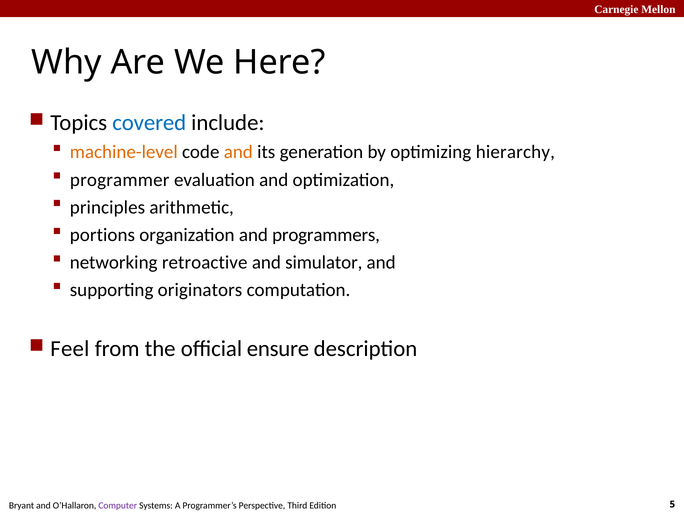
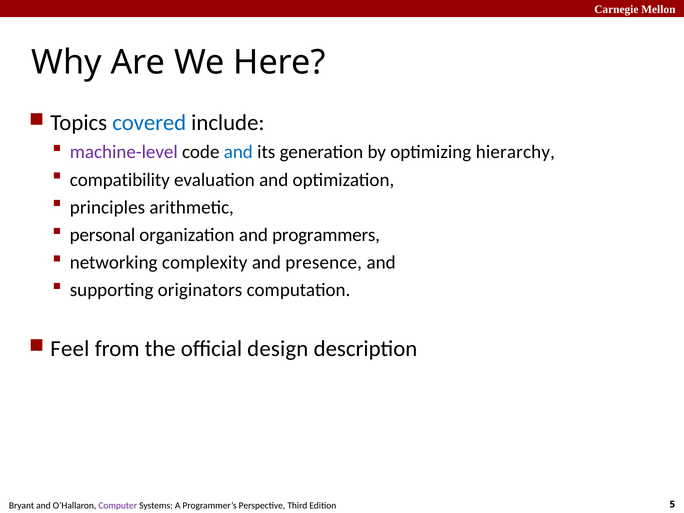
machine-level colour: orange -> purple (124, 152)
and colour: orange -> blue (238, 152)
programmer: programmer -> compatibility (120, 180)
portions: portions -> personal (103, 235)
retroactive: retroactive -> complexity (205, 262)
simulator: simulator -> presence (324, 262)
ensure: ensure -> design (278, 349)
